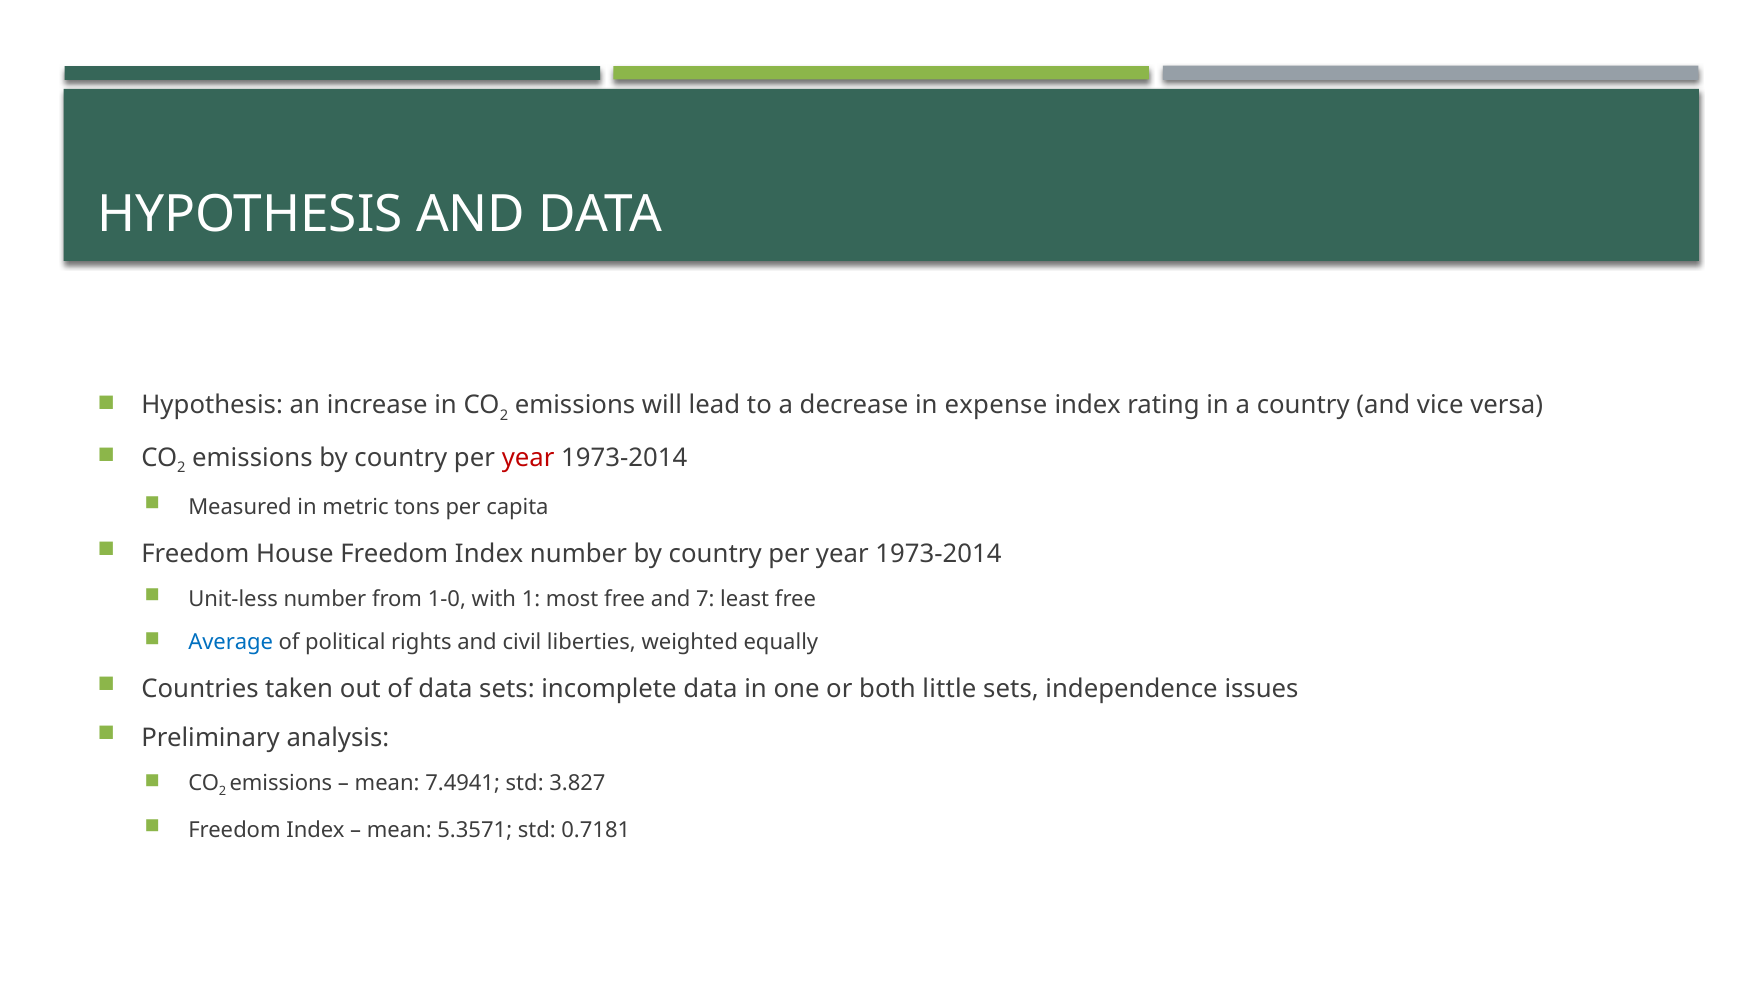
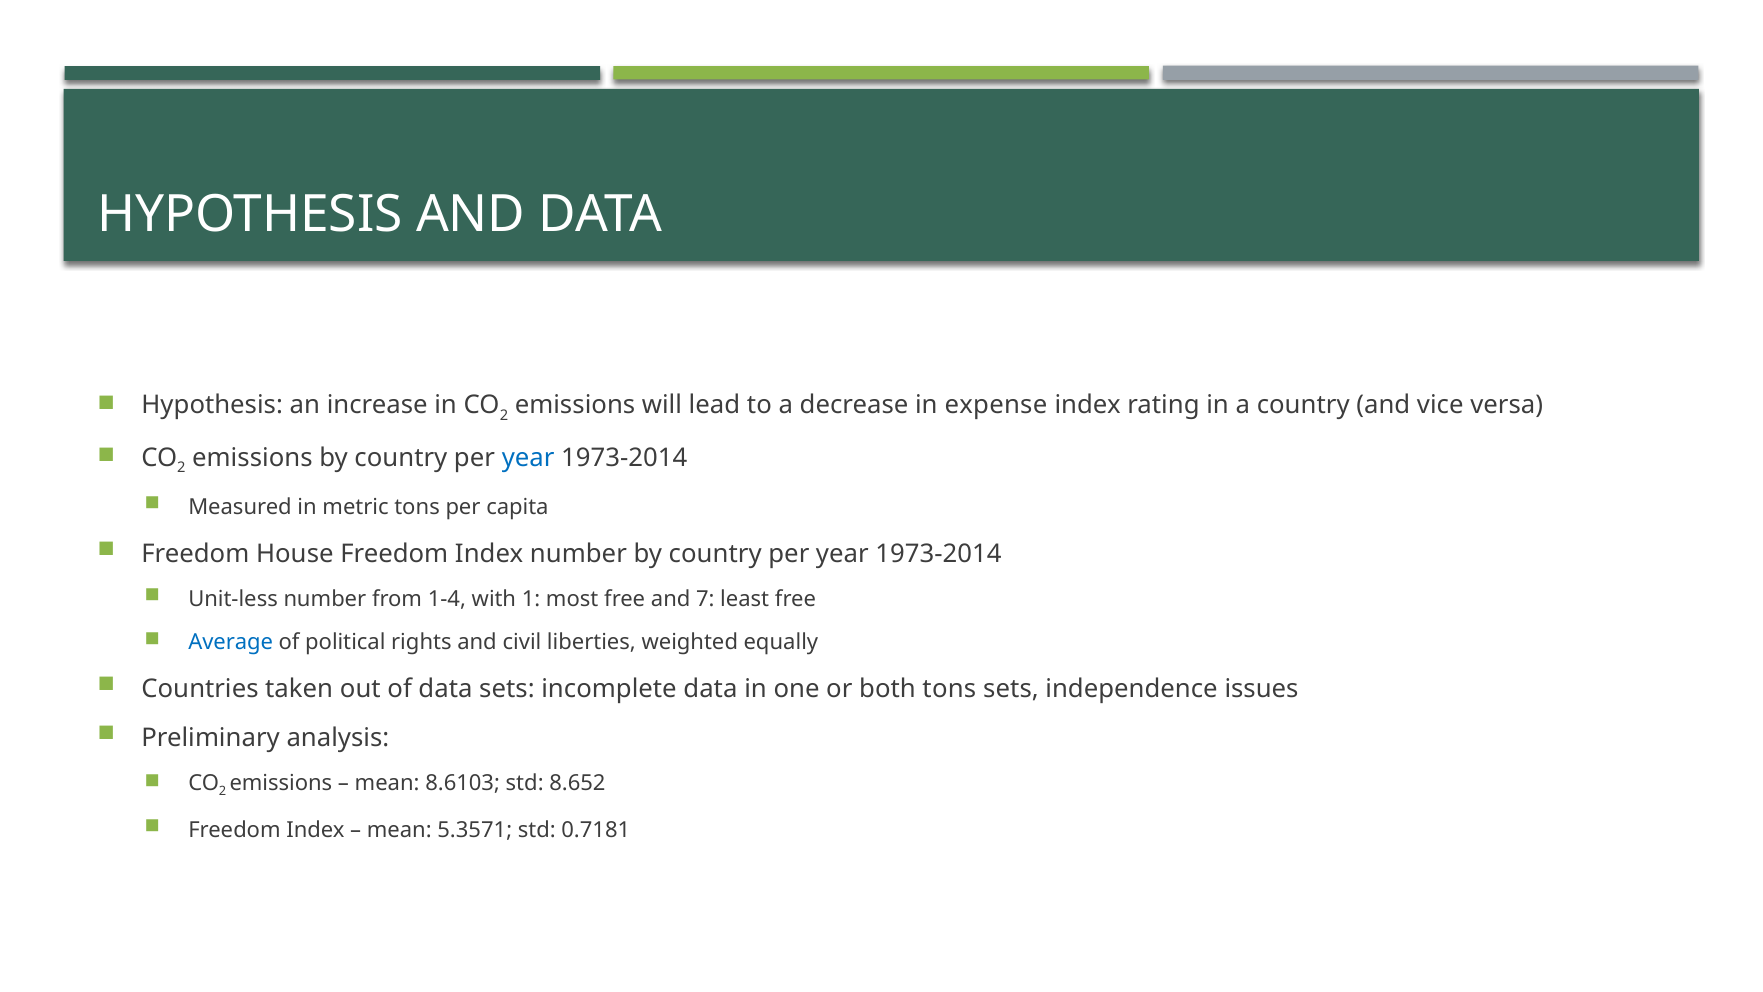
year colour: red -> blue (528, 458)
1-0: 1-0 -> 1-4 (447, 599)
both little: little -> tons (949, 689)
7.4941: 7.4941 -> 8.6103 (463, 783)
3.827: 3.827 -> 8.652 (578, 783)
